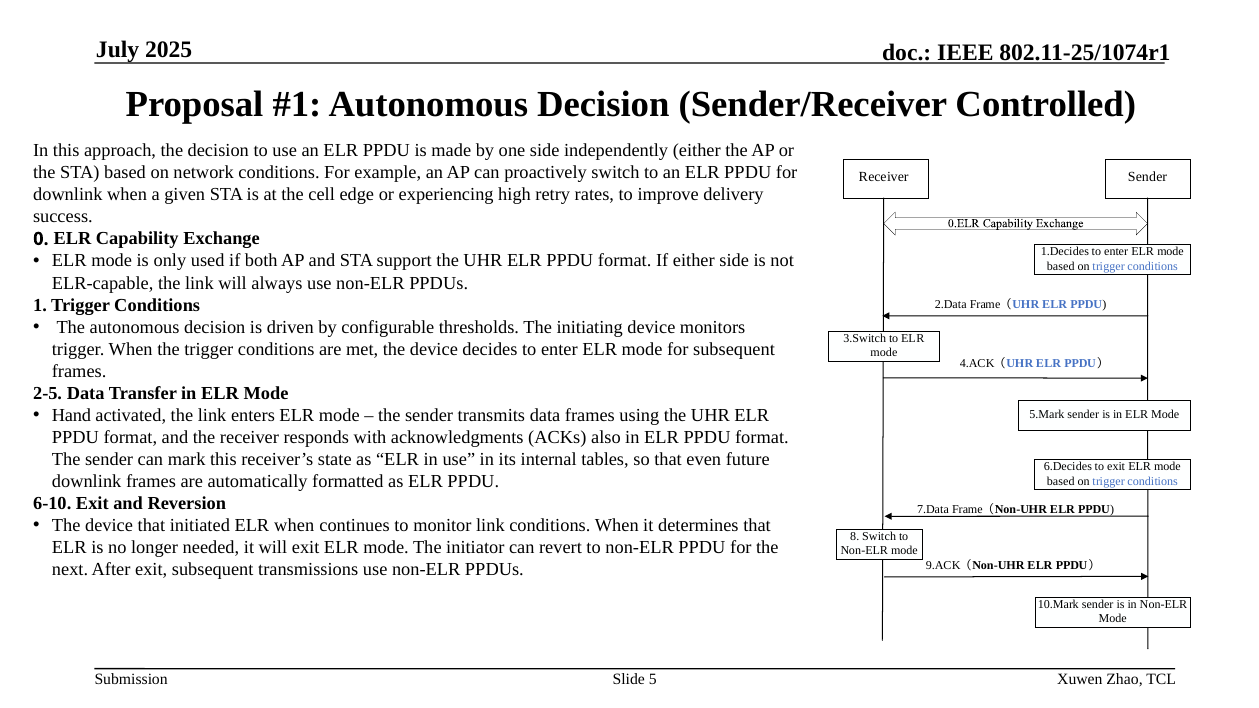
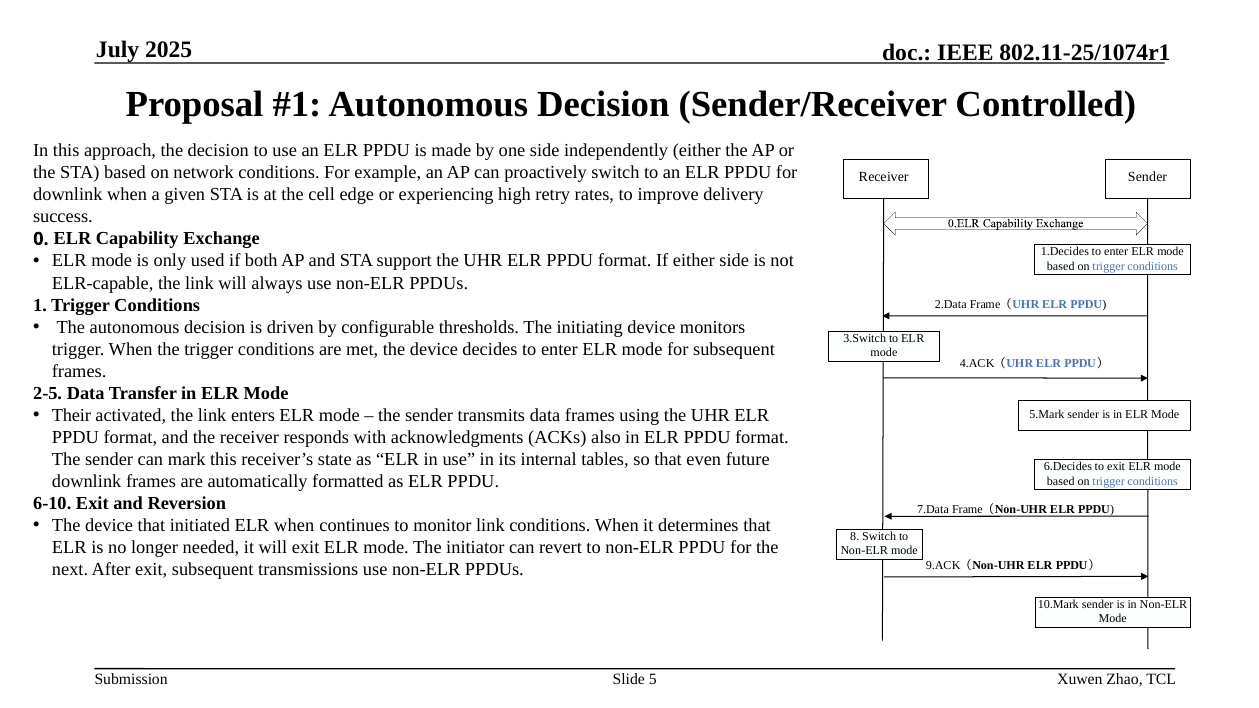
Hand: Hand -> Their (71, 415)
